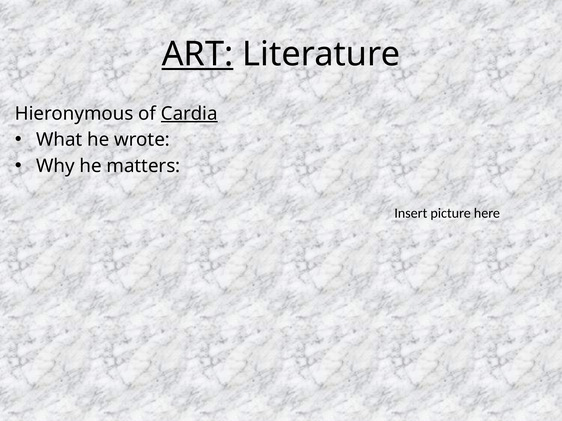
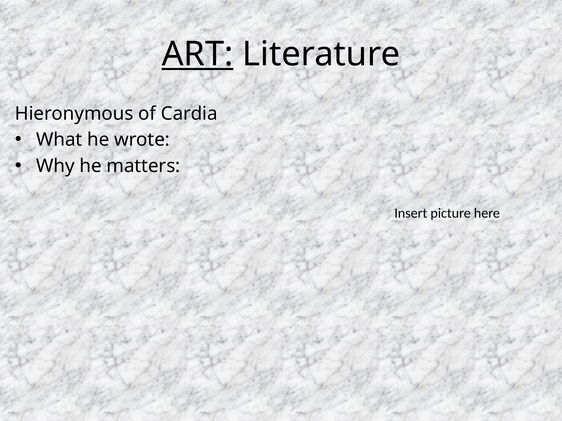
Cardia underline: present -> none (189, 114)
